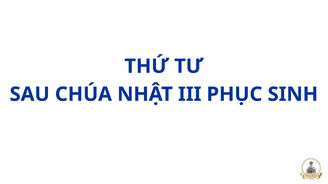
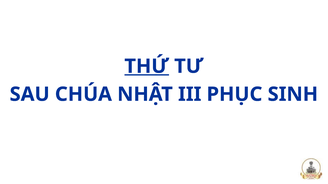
THỨ underline: none -> present (147, 66)
